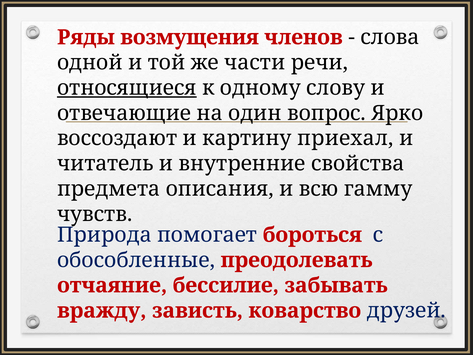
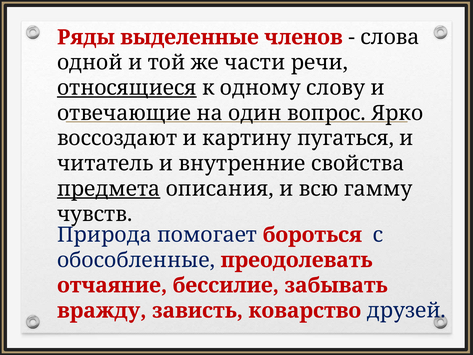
возмущения: возмущения -> выделенные (190, 37)
приехал: приехал -> пугаться (345, 138)
предмета underline: none -> present (109, 189)
